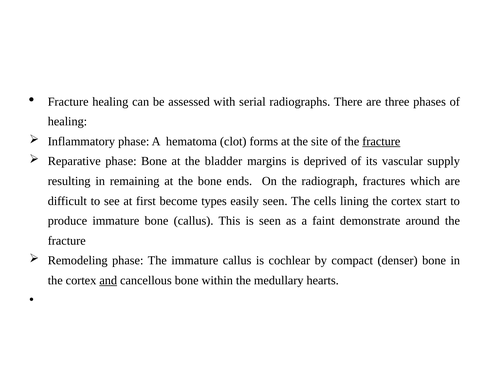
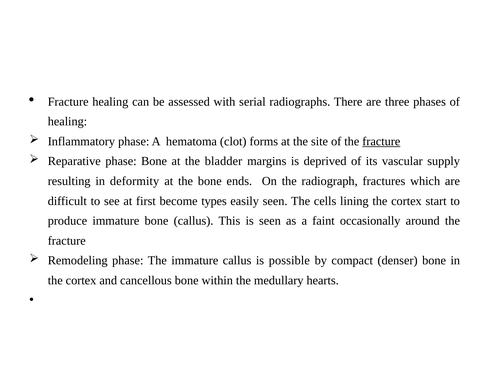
remaining: remaining -> deformity (135, 181)
demonstrate: demonstrate -> occasionally (370, 221)
cochlear: cochlear -> possible (289, 260)
and underline: present -> none (108, 280)
